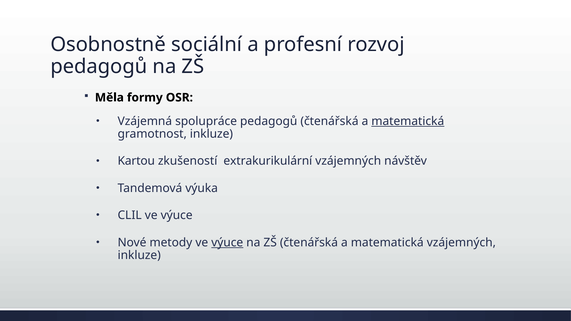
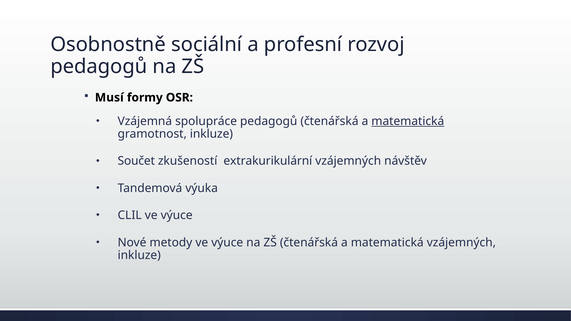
Měla: Měla -> Musí (109, 98)
Kartou: Kartou -> Součet (136, 161)
výuce underline: present -> none (227, 243)
